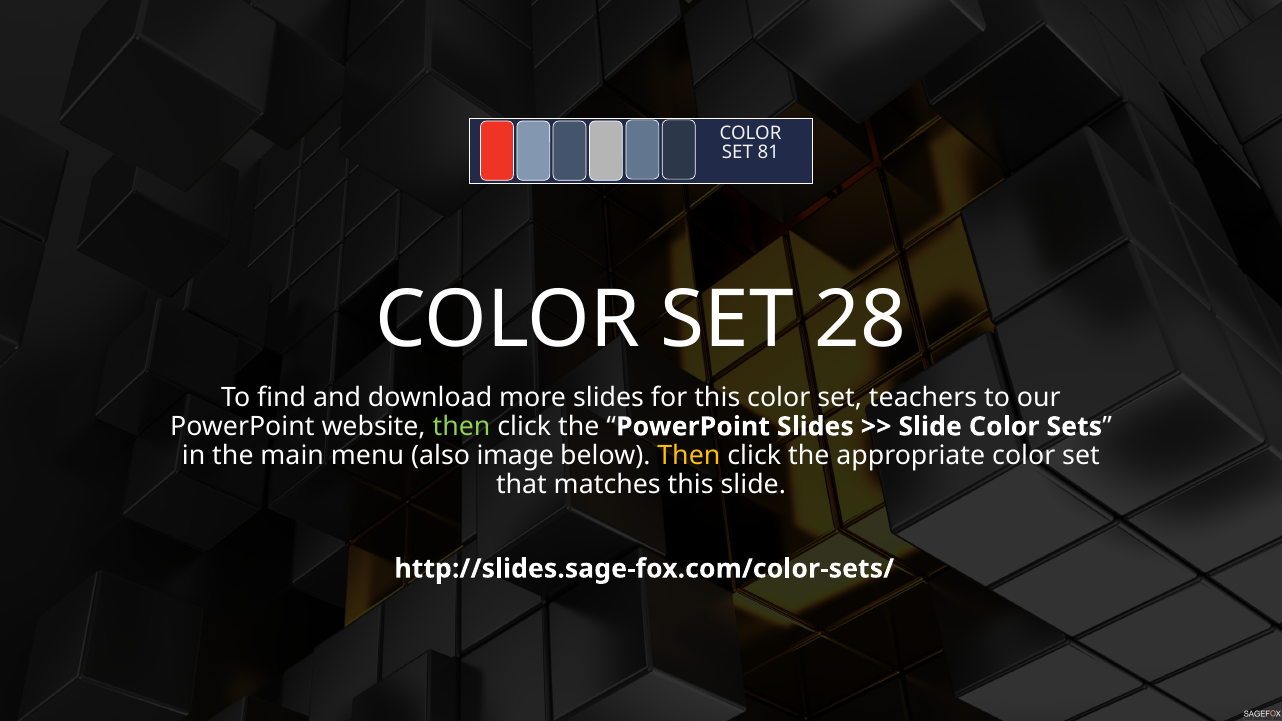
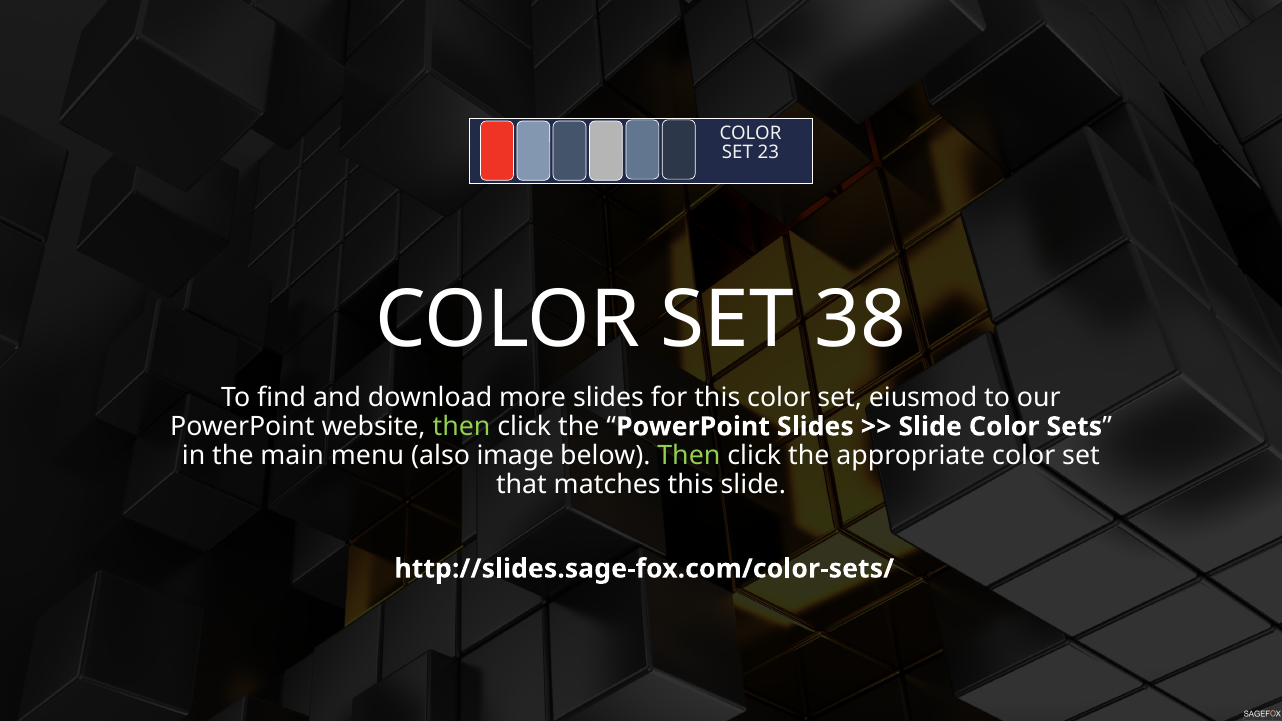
81: 81 -> 23 (768, 152)
28: 28 -> 38 (860, 320)
teachers: teachers -> eiusmod (923, 398)
Then colour: yellow -> light green (689, 456)
